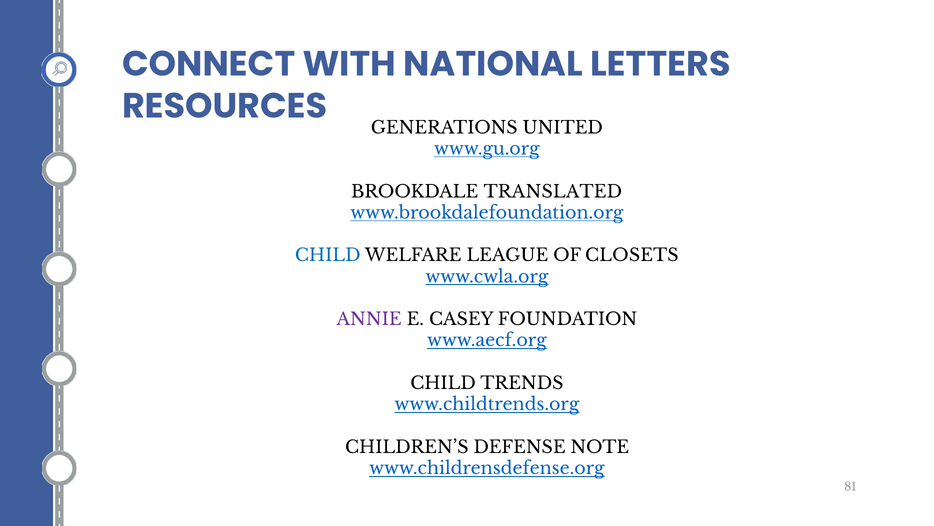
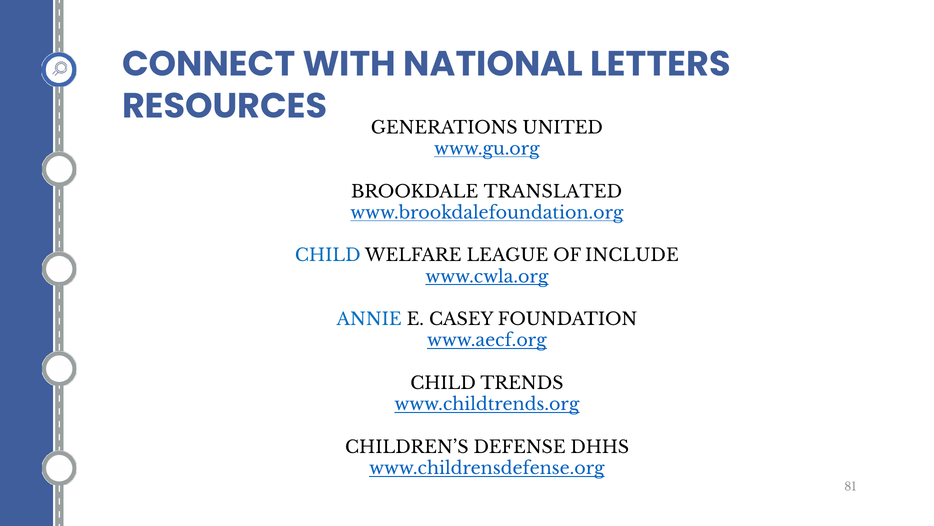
CLOSETS: CLOSETS -> INCLUDE (632, 255)
ANNIE colour: purple -> blue (369, 319)
NOTE: NOTE -> DHHS (600, 447)
